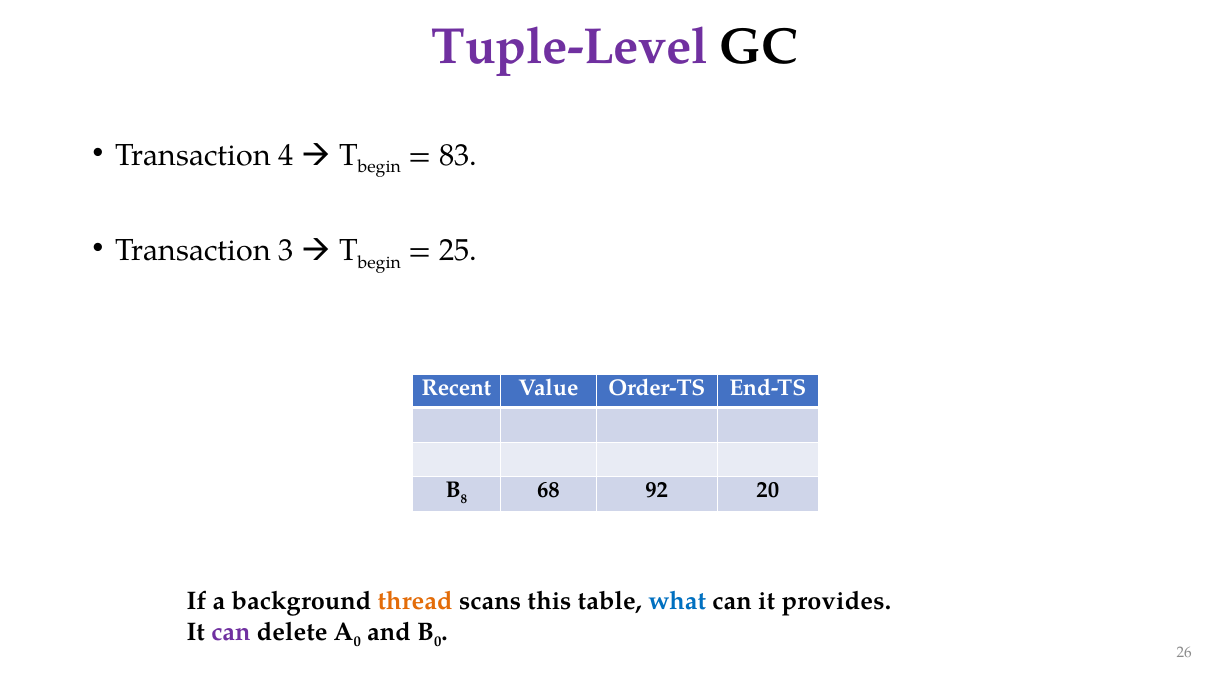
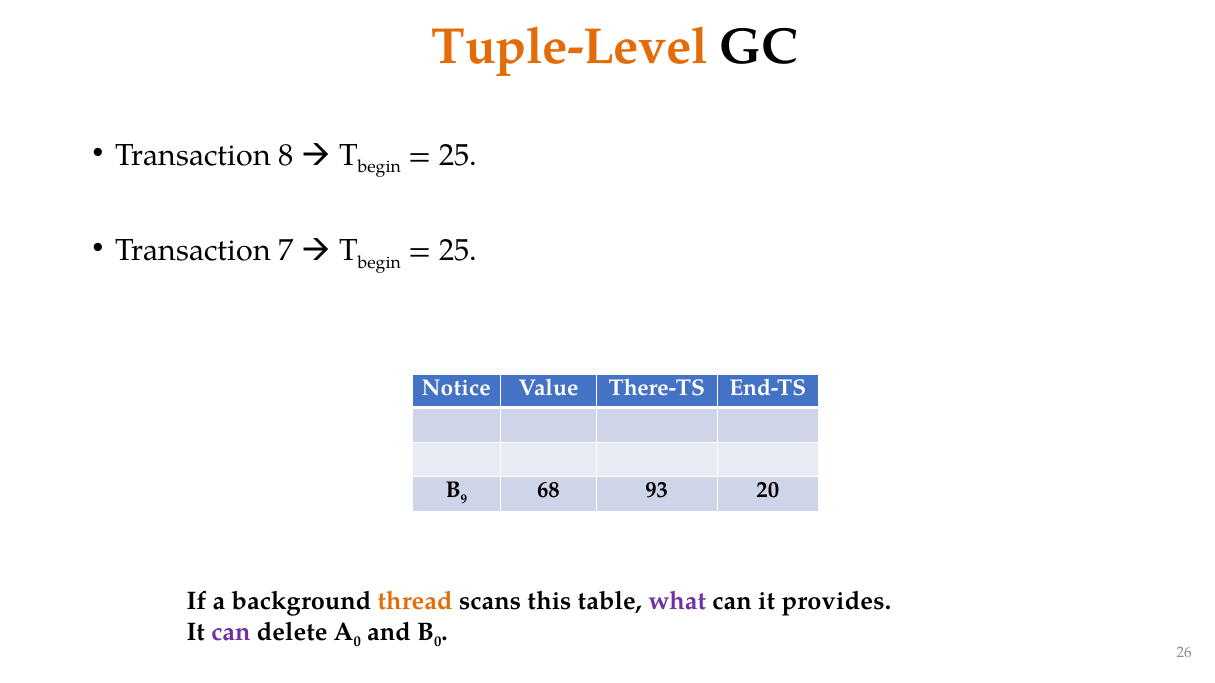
Tuple-Level colour: purple -> orange (570, 47)
4: 4 -> 8 (286, 155)
83: 83 -> 25 (458, 155)
3: 3 -> 7 (286, 251)
Recent: Recent -> Notice (456, 388)
Order-TS: Order-TS -> There-TS (657, 388)
8: 8 -> 9 (464, 499)
92: 92 -> 93 (657, 491)
what colour: blue -> purple (677, 602)
